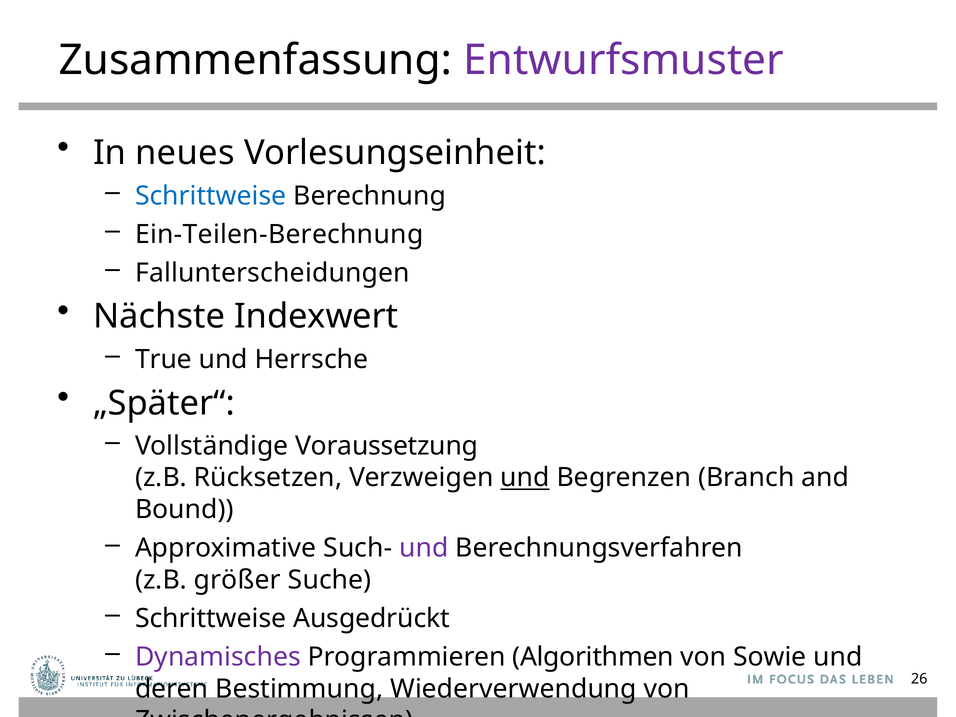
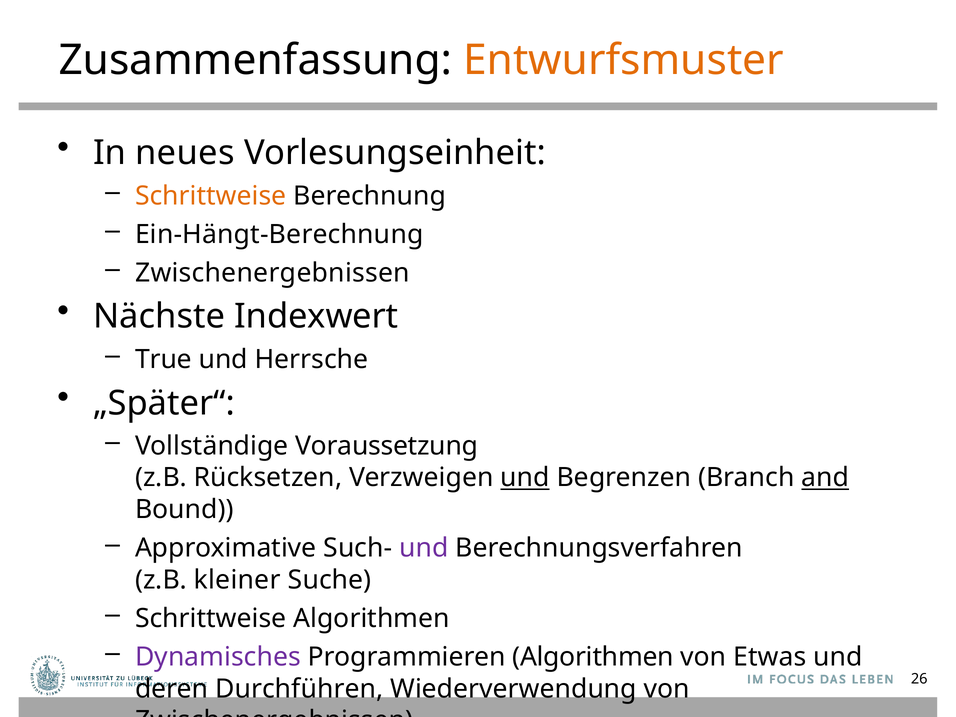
Entwurfsmuster colour: purple -> orange (624, 60)
Schrittweise colour: blue -> orange (211, 196)
Ein-Teilen-Berechnung: Ein-Teilen-Berechnung -> Ein-Hängt-Berechnung (279, 234)
Fallunterscheidungen: Fallunterscheidungen -> Zwischenergebnissen (272, 273)
and underline: none -> present (825, 478)
größer: größer -> kleiner (237, 580)
Schrittweise Ausgedrückt: Ausgedrückt -> Algorithmen (372, 618)
Sowie: Sowie -> Etwas (770, 657)
Bestimmung: Bestimmung -> Durchführen (299, 689)
